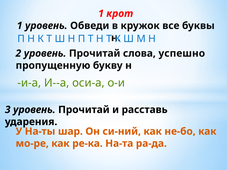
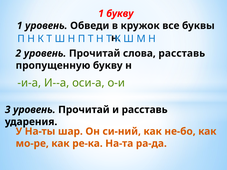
1 крот: крот -> букву (120, 14)
слова успешно: успешно -> расставь (182, 53)
